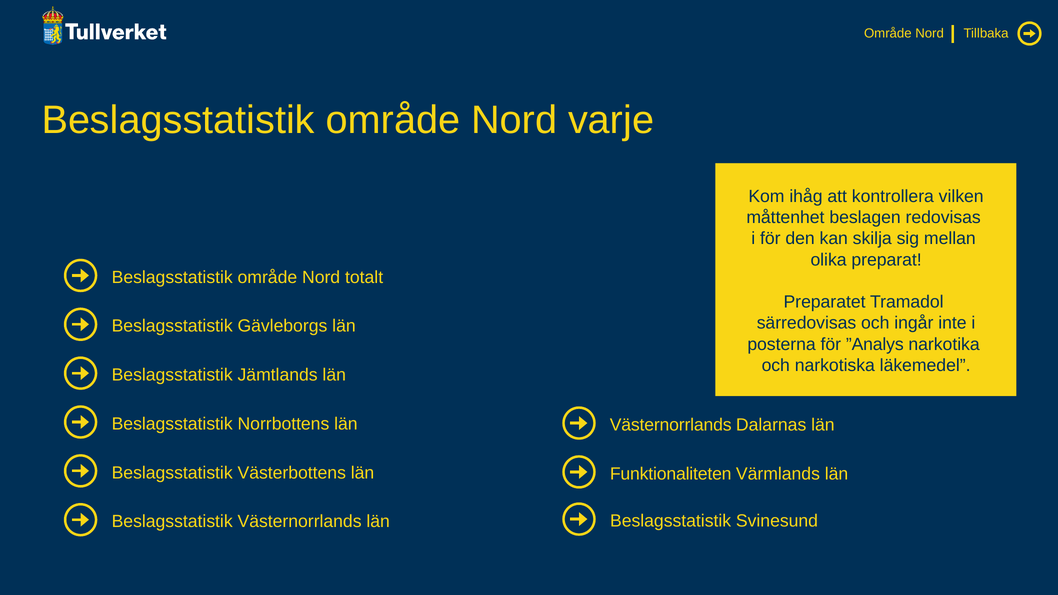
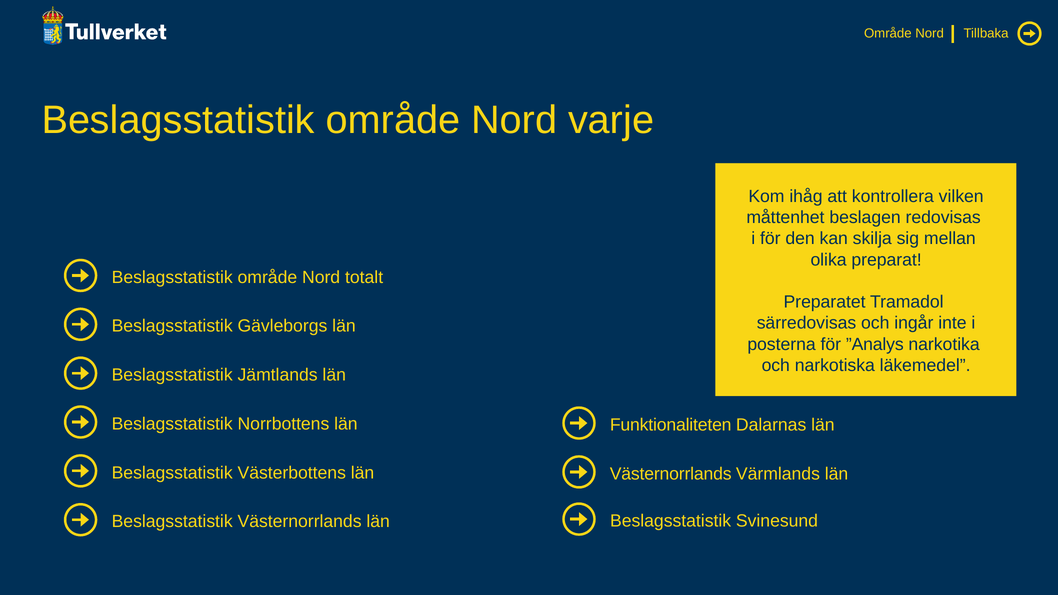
Västernorrlands: Västernorrlands -> Funktionaliteten (671, 425)
Funktionaliteten: Funktionaliteten -> Västernorrlands (671, 474)
